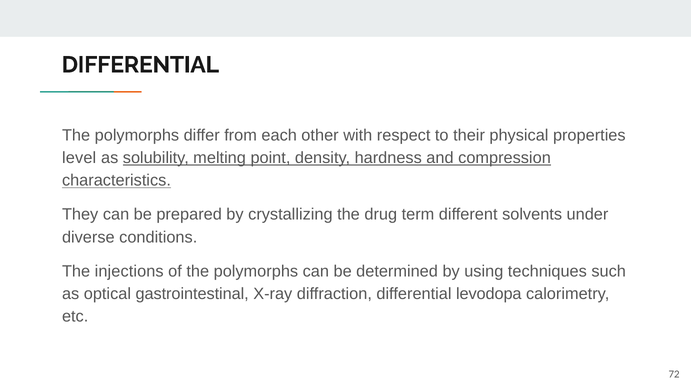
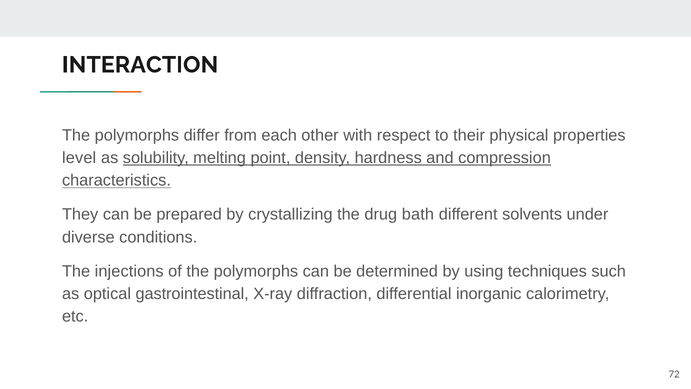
DIFFERENTIAL: DIFFERENTIAL -> INTERACTION (140, 65)
term: term -> bath (418, 214)
levodopa: levodopa -> inorganic (489, 294)
